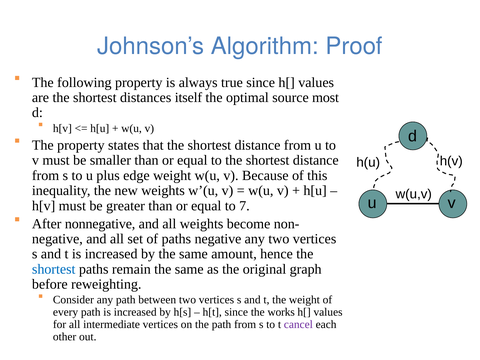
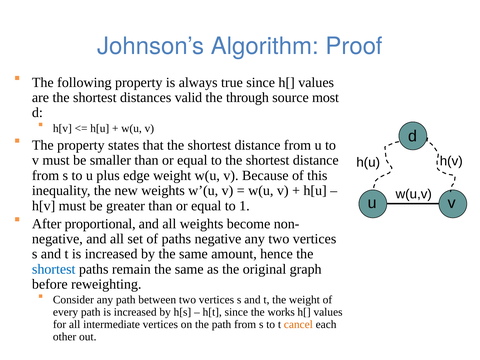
itself: itself -> valid (188, 98)
optimal: optimal -> through (247, 98)
7: 7 -> 1 (244, 206)
nonnegative: nonnegative -> proportional (100, 224)
cancel colour: purple -> orange (298, 324)
